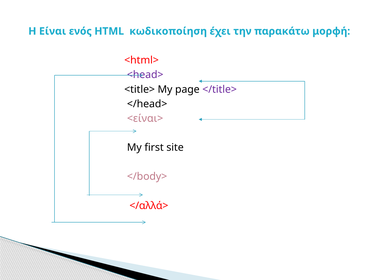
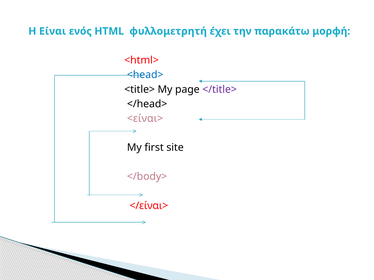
κωδικοποίηση: κωδικοποίηση -> φυλλομετρητή (168, 31)
<head> colour: purple -> blue (145, 75)
</αλλά>: </αλλά> -> </είναι> (149, 206)
